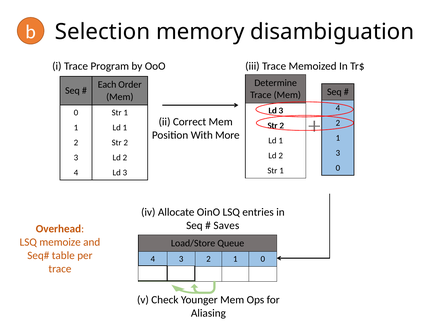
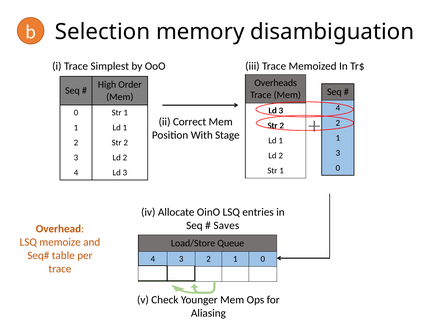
Program: Program -> Simplest (110, 66)
Determine: Determine -> Overheads (276, 83)
Each: Each -> High (107, 85)
More: More -> Stage (227, 135)
